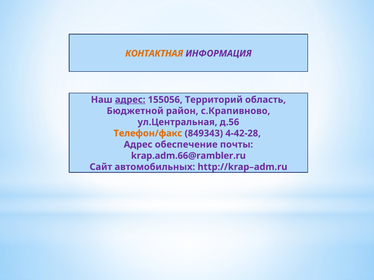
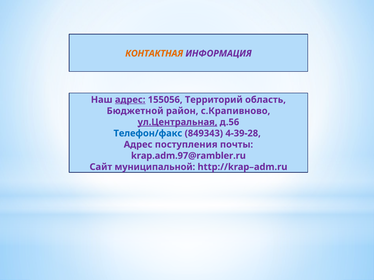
ул.Центральная underline: none -> present (177, 122)
Телефон/факс colour: orange -> blue (148, 134)
4-42-28: 4-42-28 -> 4-39-28 (243, 134)
обеспечение: обеспечение -> поступления (186, 145)
krap.adm.66@rambler.ru: krap.adm.66@rambler.ru -> krap.adm.97@rambler.ru (188, 156)
автомобильных: автомобильных -> муниципальной (155, 167)
